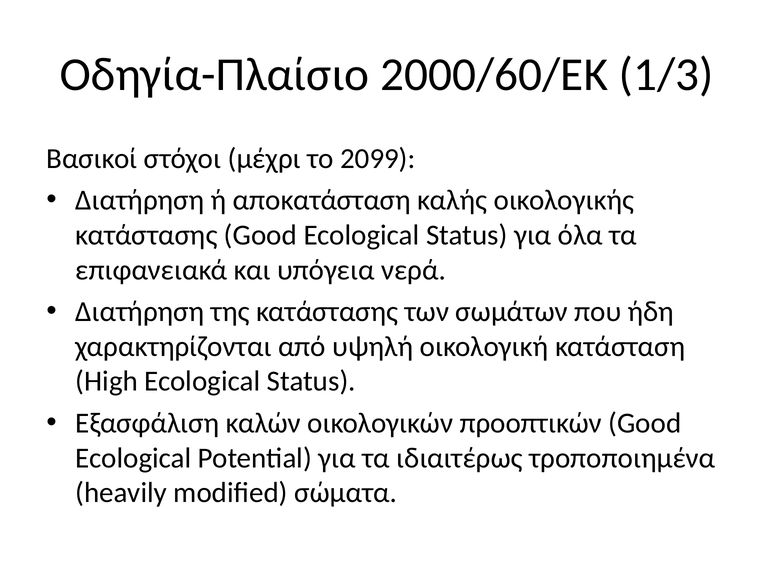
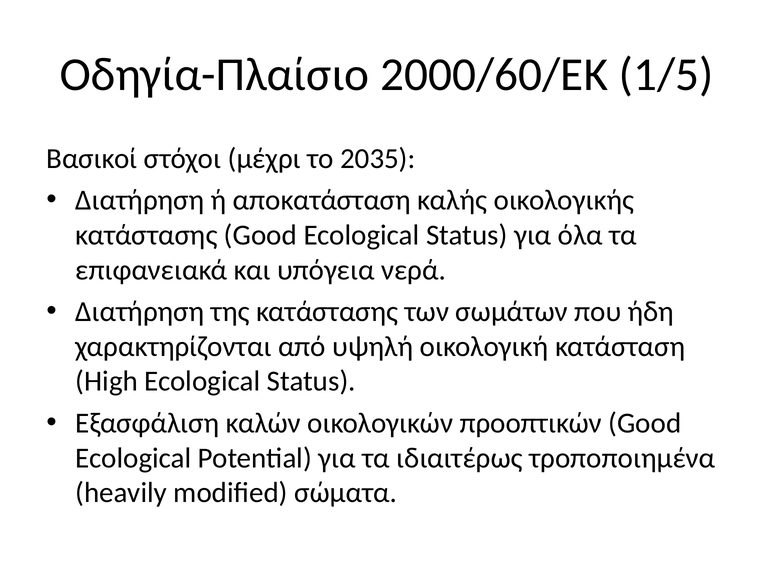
1/3: 1/3 -> 1/5 (666, 75)
2099: 2099 -> 2035 (378, 159)
